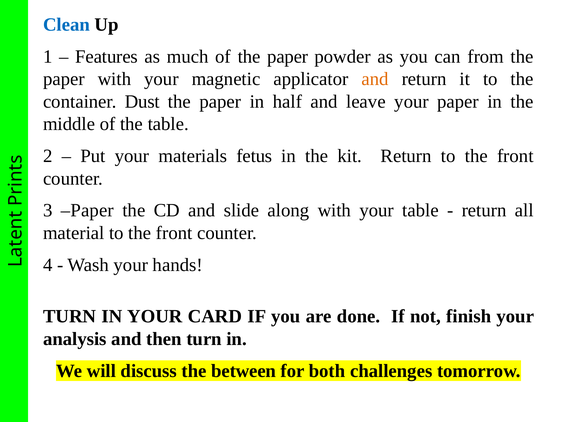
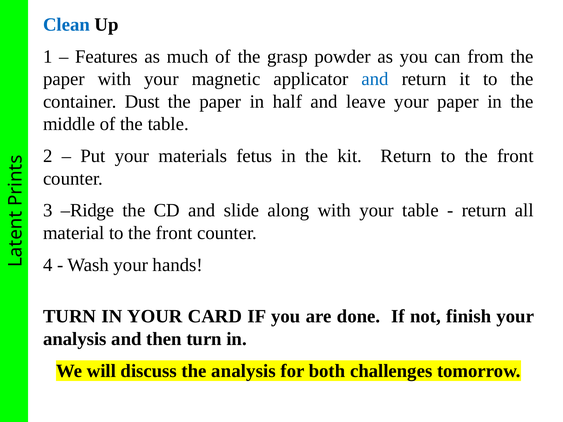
of the paper: paper -> grasp (288, 57)
and colour: orange -> blue (375, 79)
3 Paper: Paper -> Ridge (87, 211)
the between: between -> analysis (244, 371)
